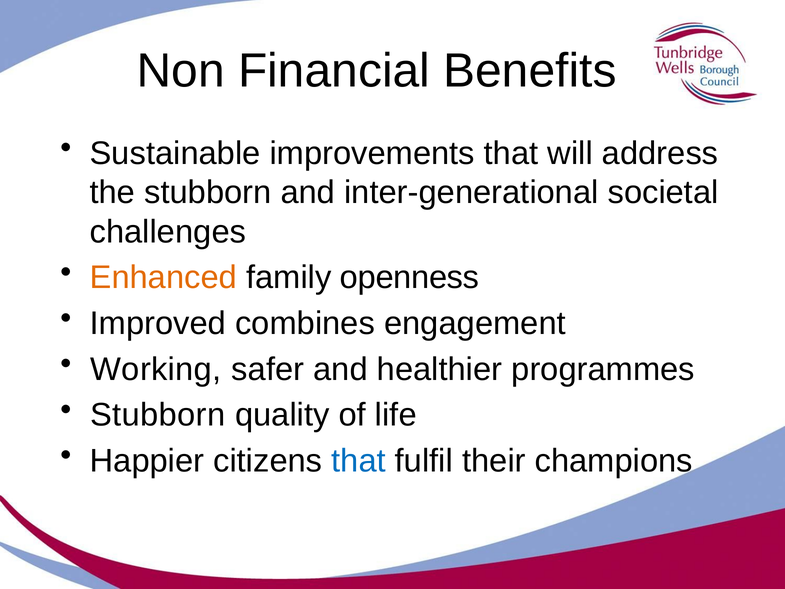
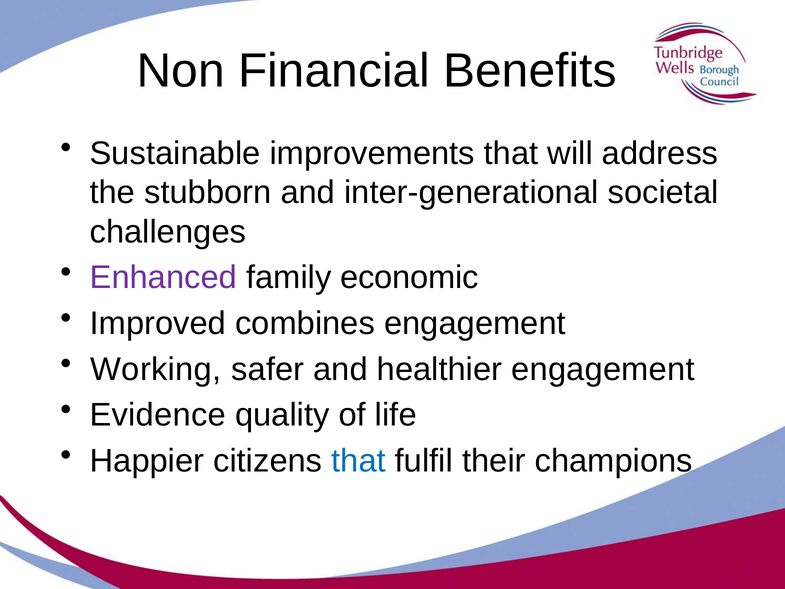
Enhanced colour: orange -> purple (163, 278)
openness: openness -> economic (410, 278)
healthier programmes: programmes -> engagement (603, 369)
Stubborn: Stubborn -> Evidence (158, 415)
